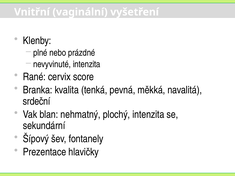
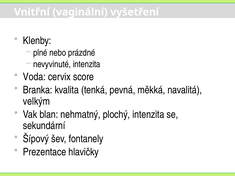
Rané: Rané -> Voda (34, 77)
srdeční: srdeční -> velkým (36, 101)
